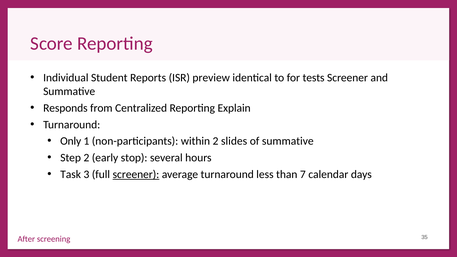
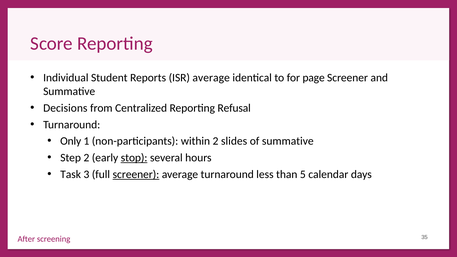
ISR preview: preview -> average (211, 78)
tests: tests -> page (314, 78)
Responds: Responds -> Decisions (65, 108)
Explain: Explain -> Refusal (234, 108)
stop underline: none -> present (134, 158)
7: 7 -> 5 (303, 174)
